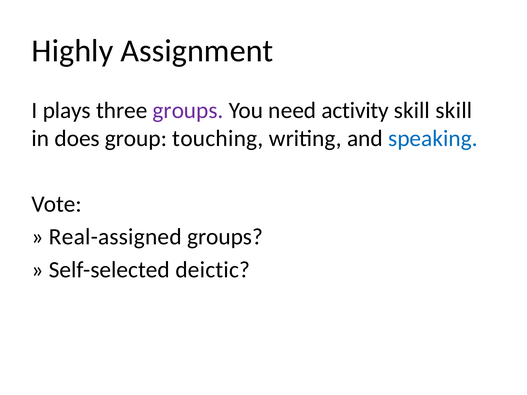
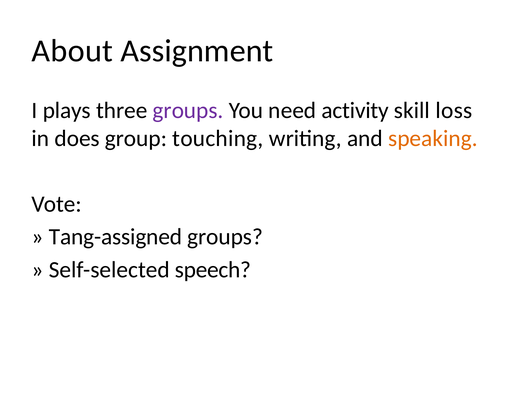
Highly: Highly -> About (72, 51)
skill skill: skill -> loss (454, 111)
speaking colour: blue -> orange (433, 139)
Real-assigned: Real-assigned -> Tang-assigned (116, 237)
deictic: deictic -> speech (213, 270)
